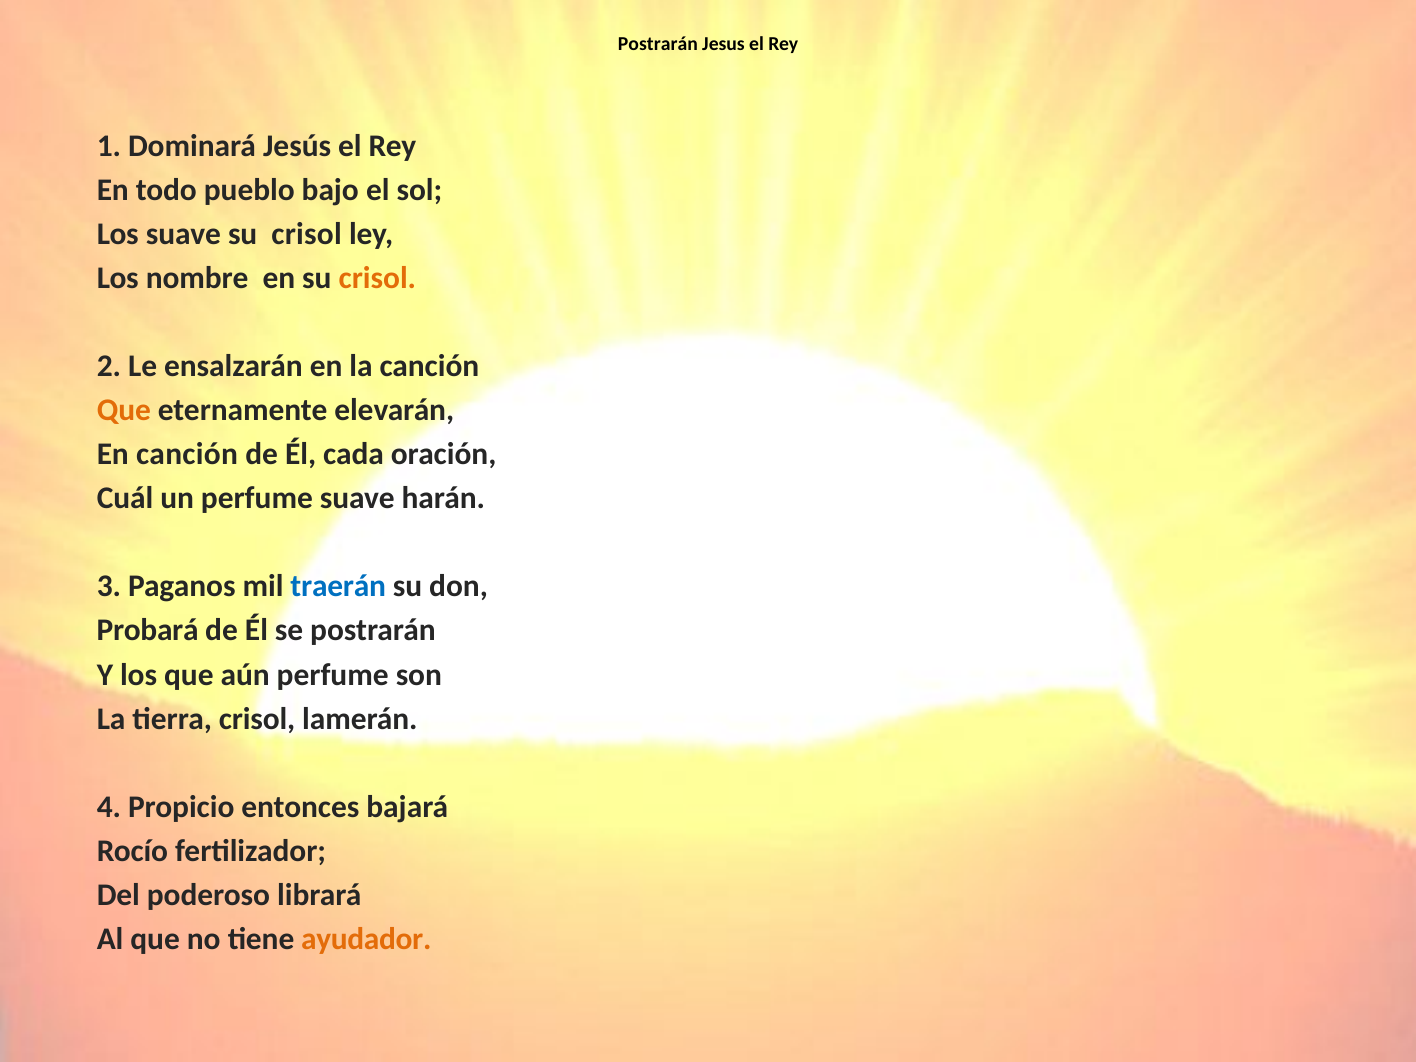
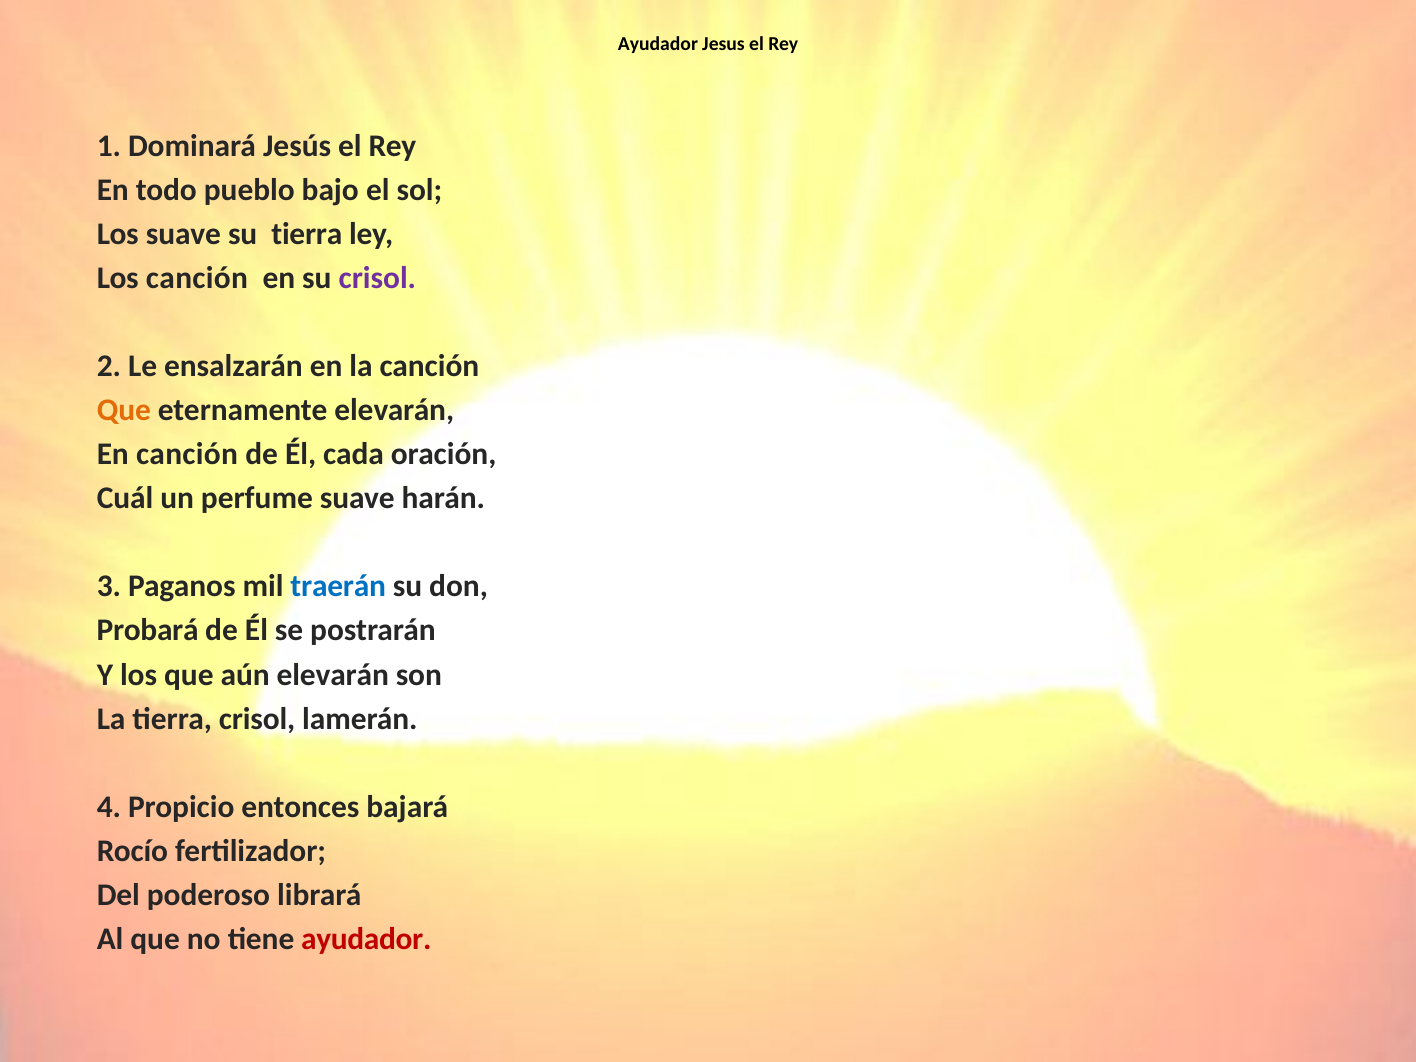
Postrarán: Postrarán -> Ayudador (658, 44)
crisol: crisol -> tierra (307, 234)
Los nombre: nombre -> canción (197, 278)
crisol colour: orange -> purple (377, 278)
aún perfume: perfume -> elevarán (333, 675)
ayudador colour: orange -> red (366, 939)
